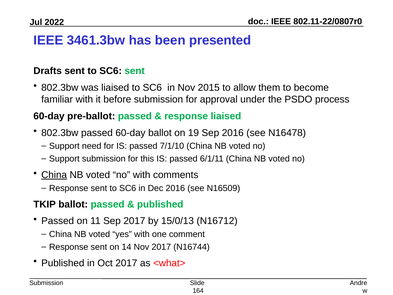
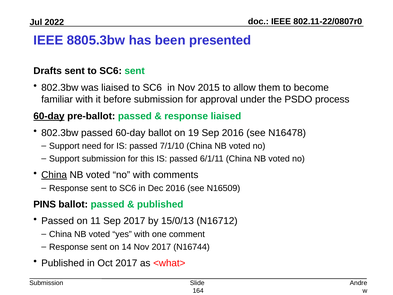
3461.3bw: 3461.3bw -> 8805.3bw (96, 40)
60-day underline: none -> present (49, 116)
TKIP: TKIP -> PINS (45, 204)
